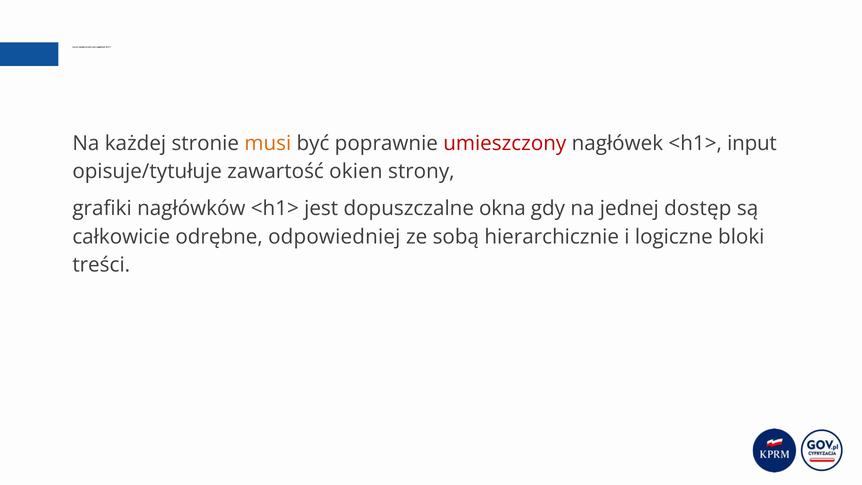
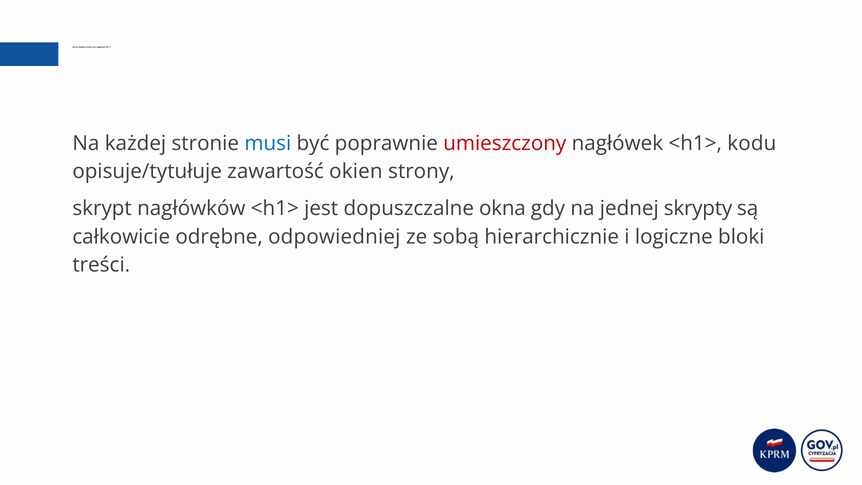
musi colour: orange -> blue (268, 144)
input: input -> kodu (752, 144)
grafiki: grafiki -> skrypt (102, 209)
dostęp: dostęp -> skrypty (698, 209)
